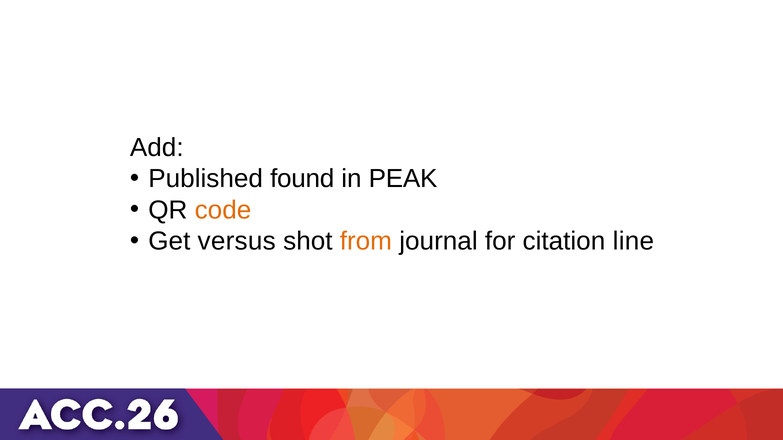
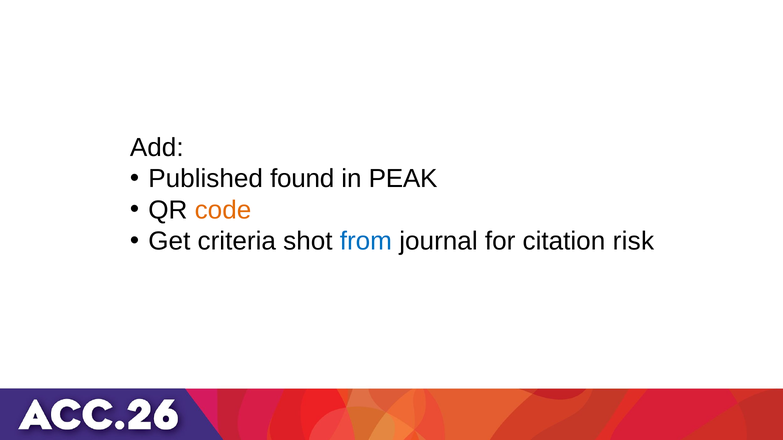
versus: versus -> criteria (237, 242)
from colour: orange -> blue (366, 242)
line: line -> risk (633, 242)
